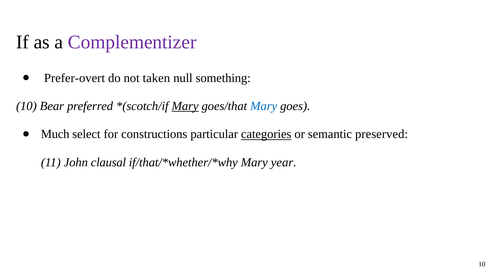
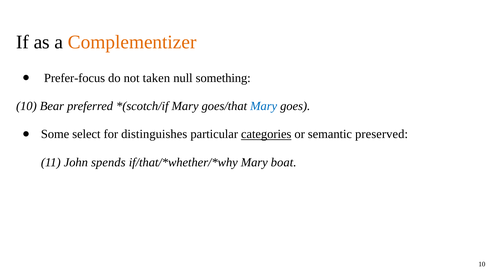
Complementizer colour: purple -> orange (132, 42)
Prefer-overt: Prefer-overt -> Prefer-focus (75, 78)
Mary underline: present -> none (185, 106)
Much: Much -> Some (55, 135)
constructions: constructions -> distinguishes (154, 135)
clausal: clausal -> spends (108, 163)
year: year -> boat (284, 163)
